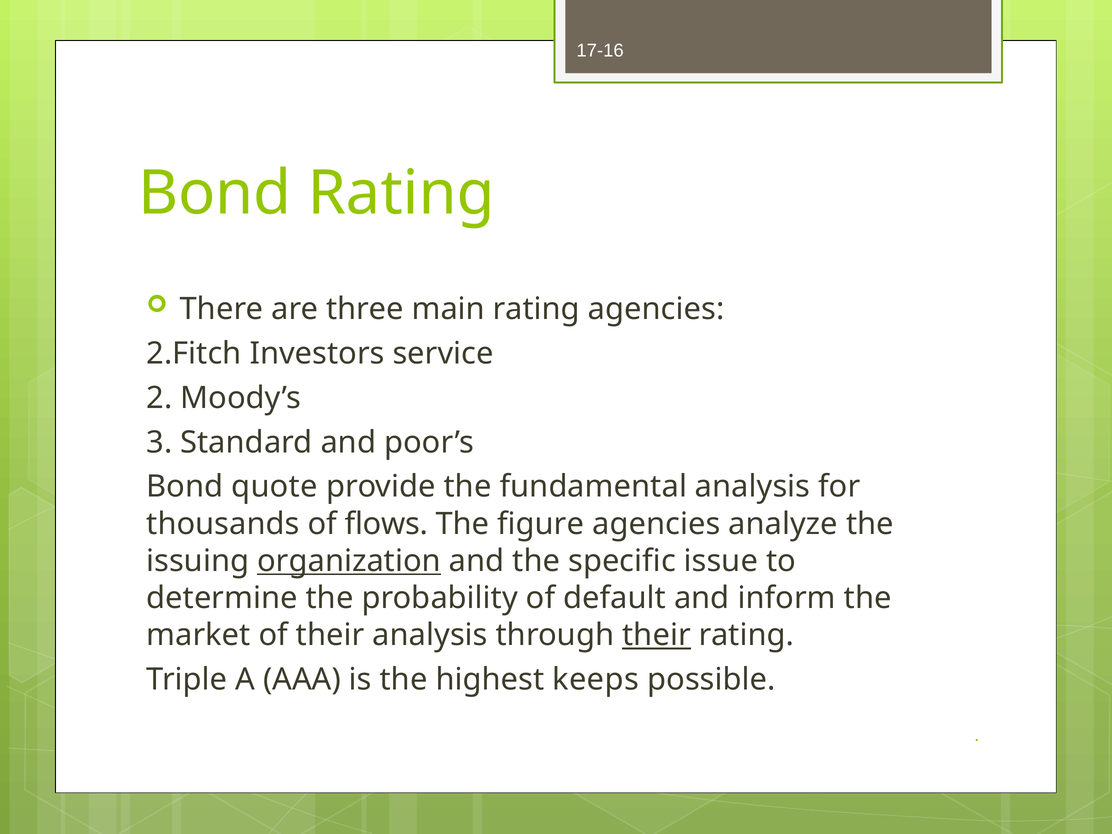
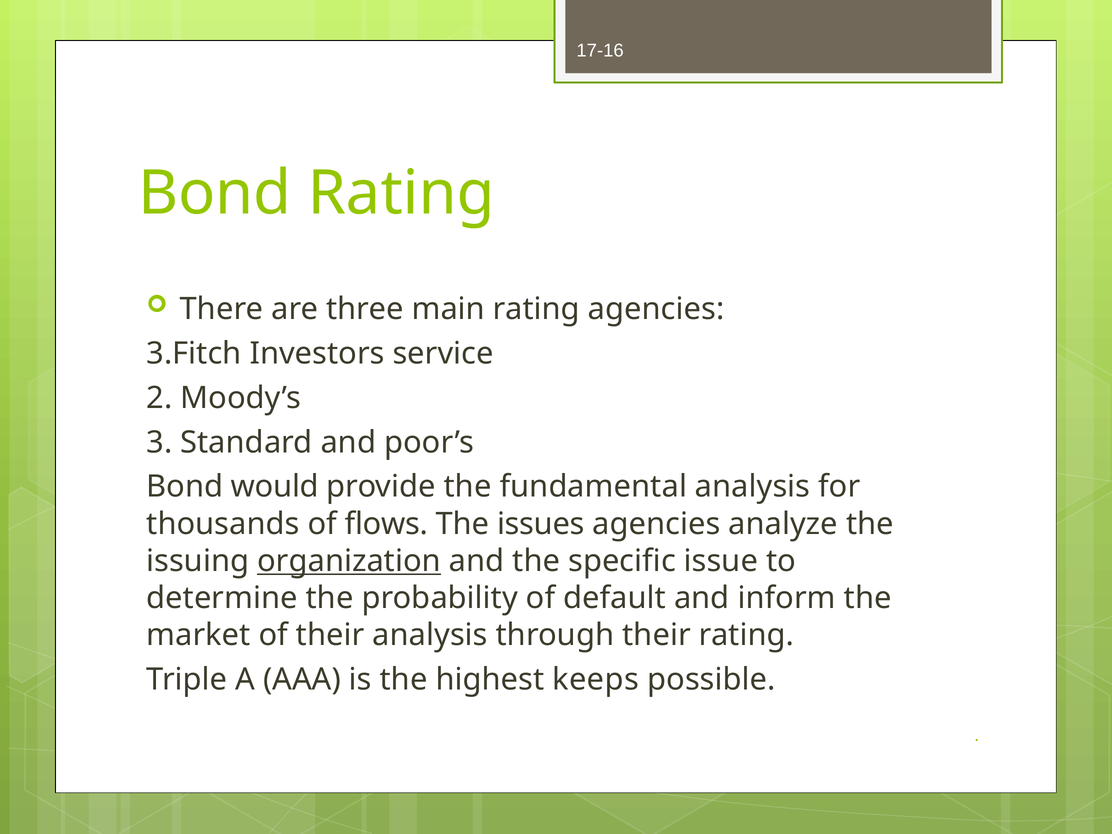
2.Fitch: 2.Fitch -> 3.Fitch (194, 353)
quote: quote -> would (275, 487)
figure: figure -> issues (541, 524)
their underline: present -> none (657, 635)
